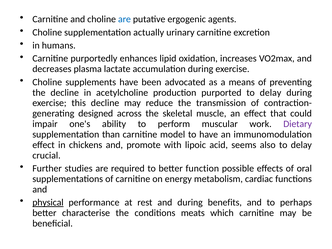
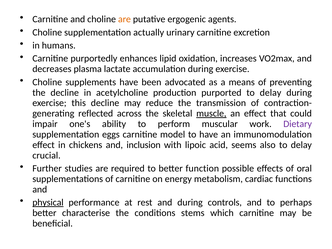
are colour: blue -> orange (124, 19)
designed: designed -> reflected (96, 113)
muscle underline: none -> present (211, 113)
than: than -> eggs (111, 134)
promote: promote -> inclusion (144, 145)
benefits: benefits -> controls (225, 202)
meats: meats -> stems (193, 213)
